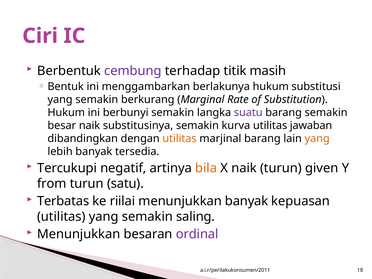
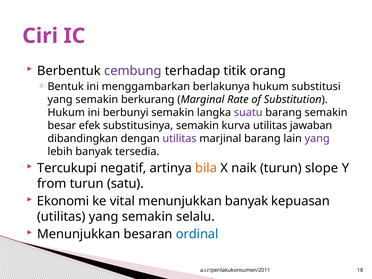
masih: masih -> orang (268, 71)
besar naik: naik -> efek (90, 126)
utilitas colour: orange -> purple (180, 139)
yang colour: orange -> purple (317, 139)
given: given -> slope (322, 168)
Terbatas: Terbatas -> Ekonomi (63, 201)
riilai: riilai -> vital (122, 201)
saling: saling -> selalu (195, 217)
ordinal colour: purple -> blue (197, 234)
